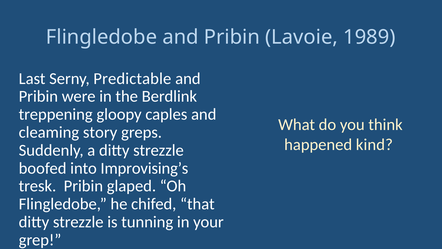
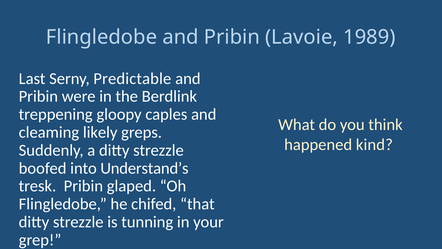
story: story -> likely (100, 132)
Improvising’s: Improvising’s -> Understand’s (144, 168)
